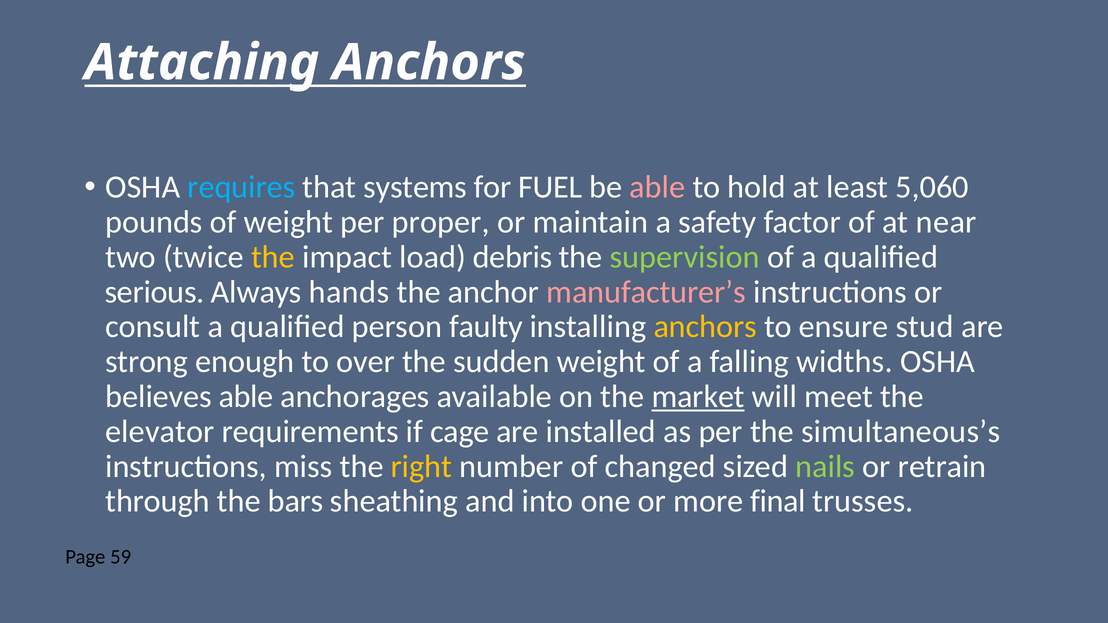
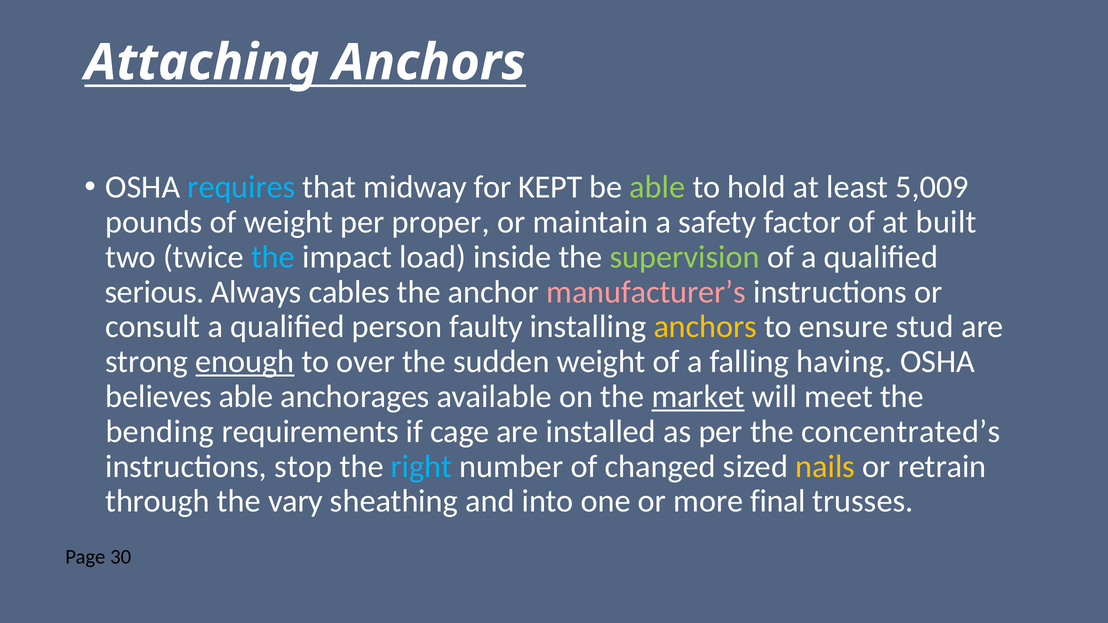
systems: systems -> midway (415, 187)
FUEL: FUEL -> KEPT (550, 187)
able colour: pink -> light green (657, 187)
5,060: 5,060 -> 5,009 (932, 187)
near: near -> built (946, 222)
the colour: yellow -> light blue (273, 257)
debris: debris -> inside (512, 257)
hands: hands -> cables (349, 292)
enough underline: none -> present (245, 362)
widths: widths -> having (844, 362)
elevator: elevator -> bending (160, 432)
simultaneous’s: simultaneous’s -> concentrated’s (901, 432)
miss: miss -> stop (303, 467)
right colour: yellow -> light blue (421, 467)
nails colour: light green -> yellow (825, 467)
bars: bars -> vary (296, 502)
59: 59 -> 30 (121, 557)
